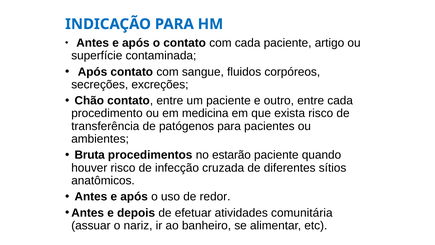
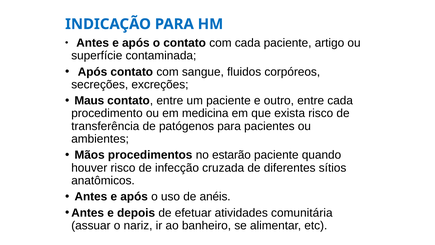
Chão: Chão -> Maus (89, 101)
Bruta: Bruta -> Mãos (90, 155)
redor: redor -> anéis (215, 196)
